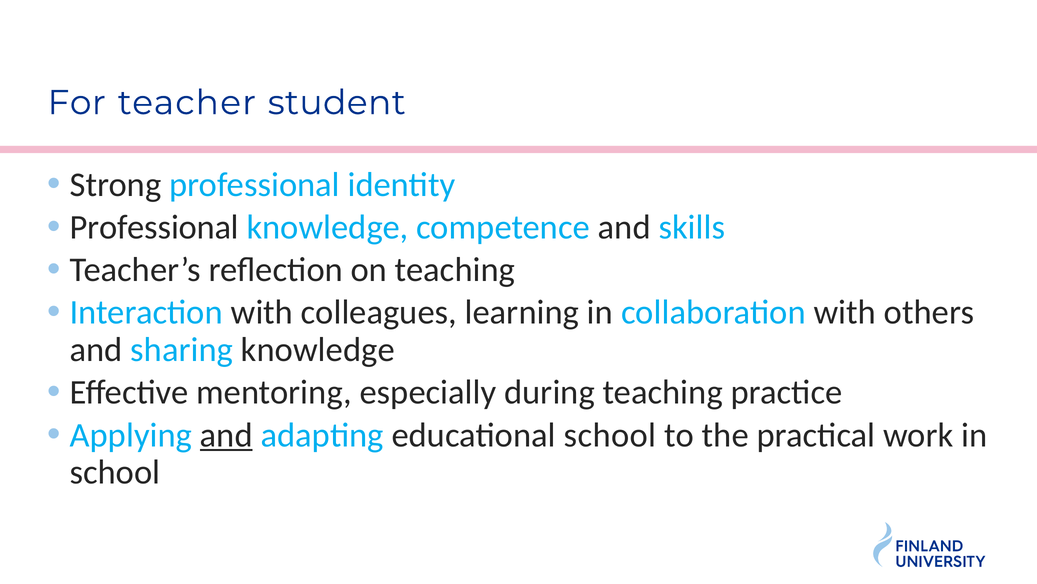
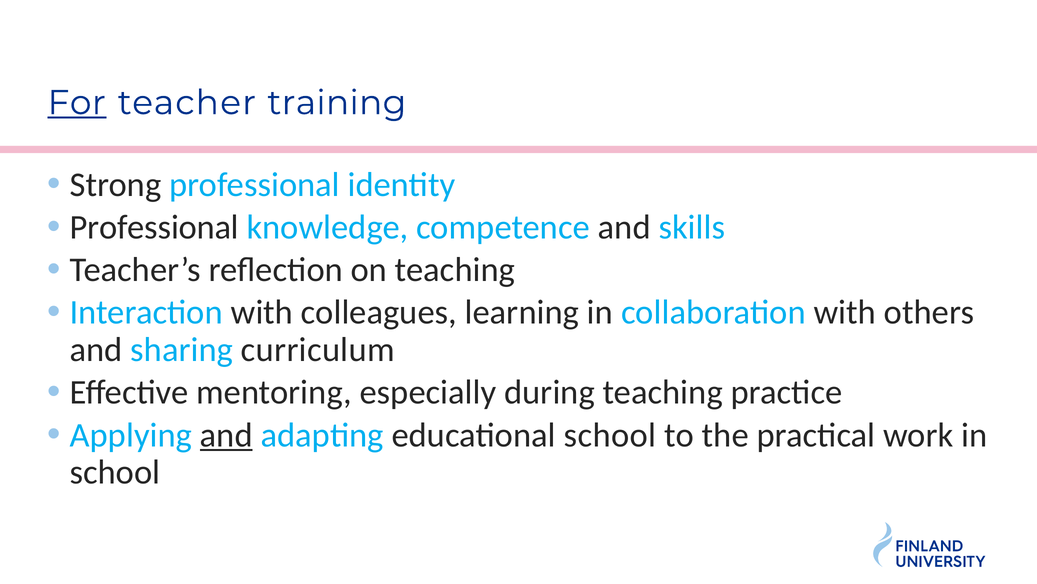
For underline: none -> present (77, 103)
student: student -> training (337, 103)
sharing knowledge: knowledge -> curriculum (318, 349)
